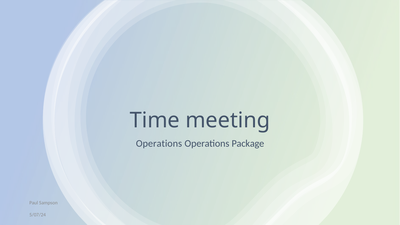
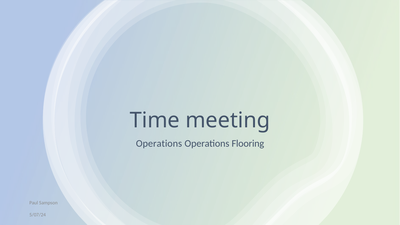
Package: Package -> Flooring (248, 143)
